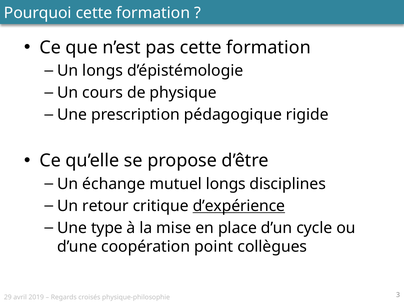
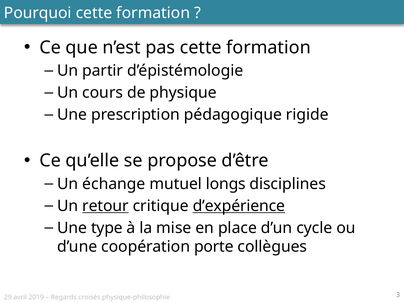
Un longs: longs -> partir (103, 71)
retour underline: none -> present (105, 206)
point: point -> porte (214, 247)
